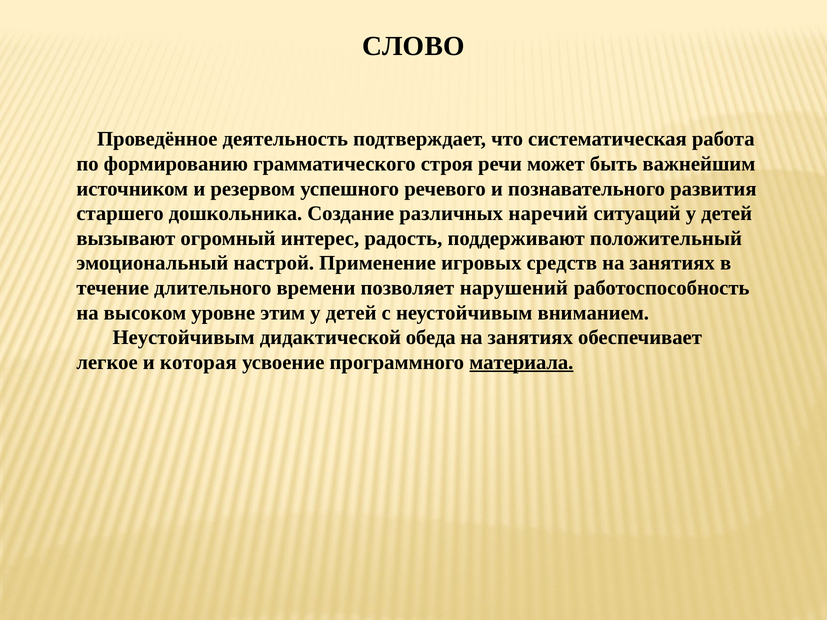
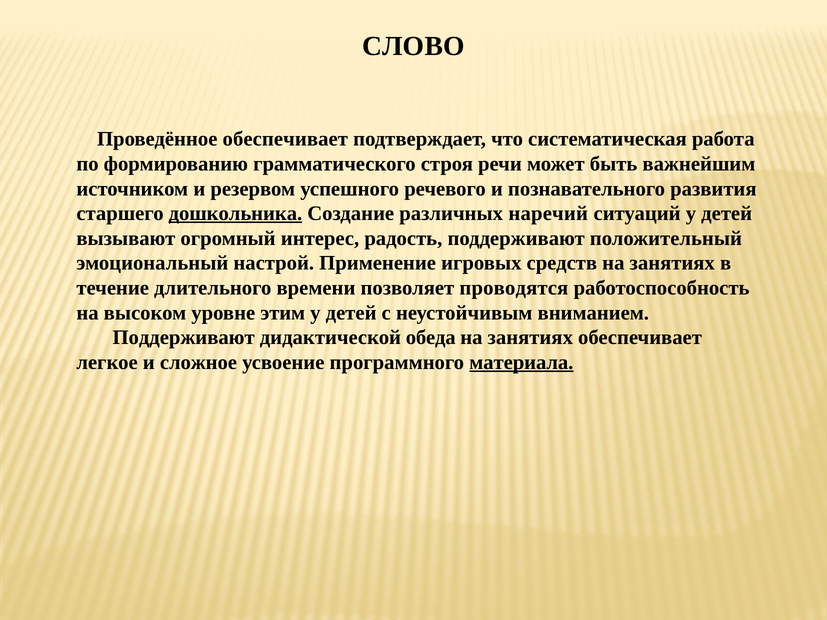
Проведённое деятельность: деятельность -> обеспечивает (285, 139)
дошкольника underline: none -> present (235, 214)
нарушений: нарушений -> проводятся (514, 288)
Неустойчивым: Неустойчивым -> Поддерживают (184, 338)
которая: которая -> сложное (198, 362)
